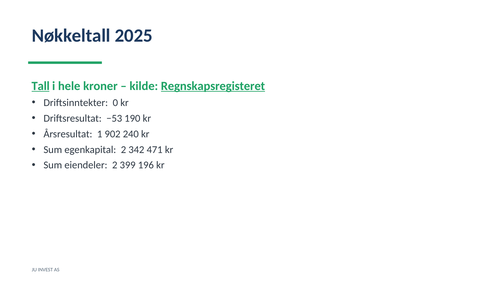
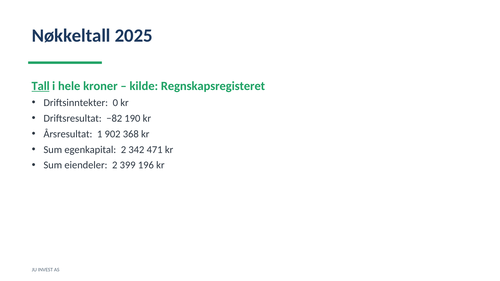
Regnskapsregisteret underline: present -> none (213, 86)
−53: −53 -> −82 (114, 118)
240: 240 -> 368 (131, 134)
